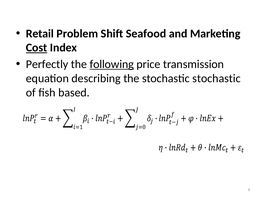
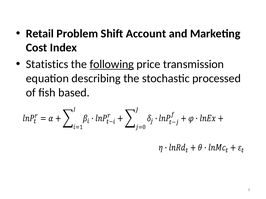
Seafood: Seafood -> Account (146, 34)
Cost underline: present -> none (37, 48)
Perfectly: Perfectly -> Statistics (47, 64)
stochastic stochastic: stochastic -> processed (217, 79)
